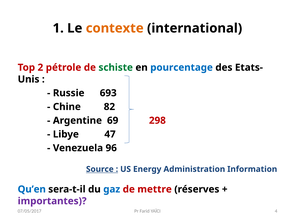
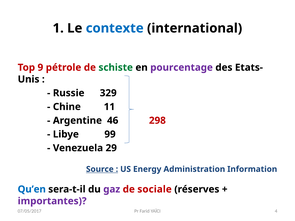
contexte colour: orange -> blue (115, 28)
2: 2 -> 9 (40, 68)
pourcentage colour: blue -> purple (182, 68)
693: 693 -> 329 (108, 93)
82: 82 -> 11 (109, 107)
69: 69 -> 46 (113, 121)
47: 47 -> 99 (110, 134)
96: 96 -> 29 (111, 148)
gaz colour: blue -> purple (112, 189)
mettre: mettre -> sociale (155, 189)
